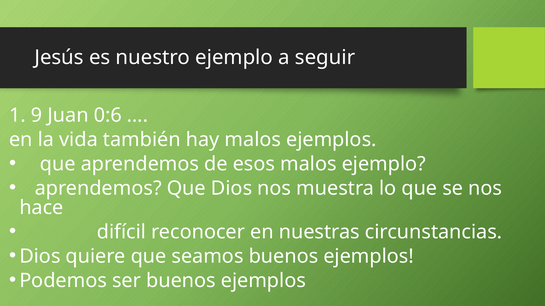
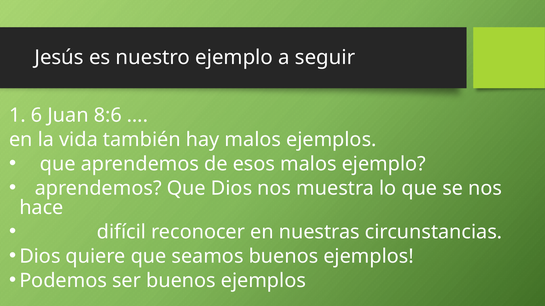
9: 9 -> 6 (37, 115)
0:6: 0:6 -> 8:6 (108, 115)
